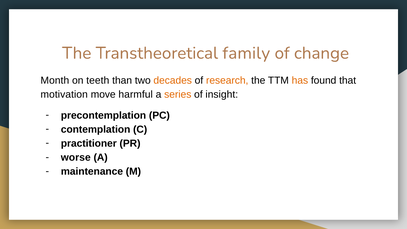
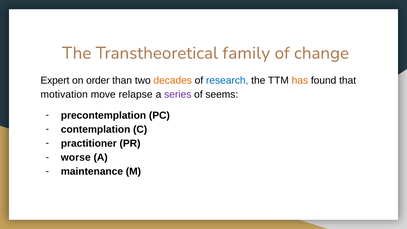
Month: Month -> Expert (55, 81)
teeth: teeth -> order (98, 81)
research colour: orange -> blue (227, 81)
harmful: harmful -> relapse (136, 95)
series colour: orange -> purple (178, 95)
insight: insight -> seems (222, 95)
